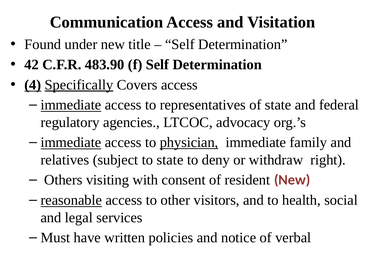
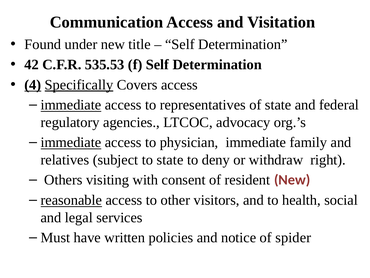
483.90: 483.90 -> 535.53 (105, 64)
physician underline: present -> none (189, 142)
verbal: verbal -> spider (293, 237)
